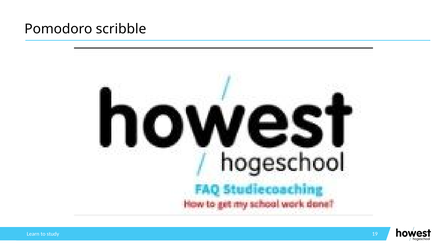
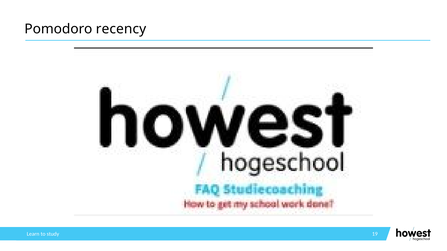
scribble: scribble -> recency (121, 29)
